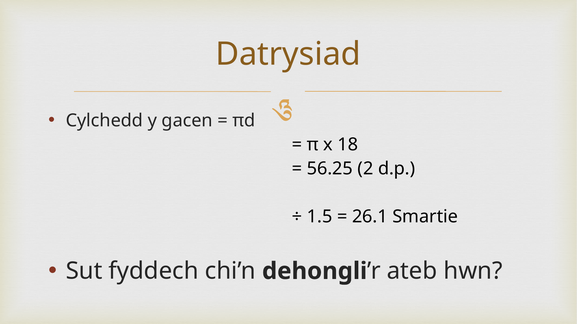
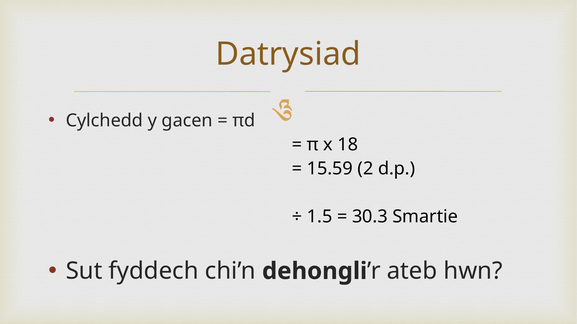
56.25: 56.25 -> 15.59 (330, 169)
26.1: 26.1 -> 30.3 (370, 217)
